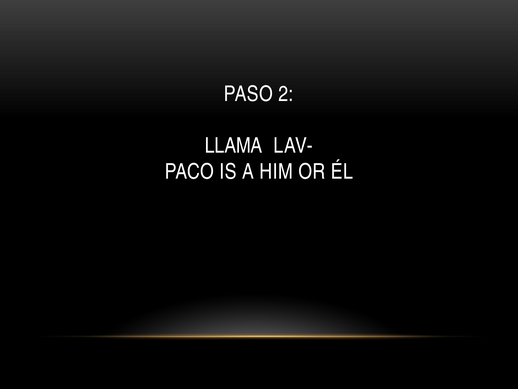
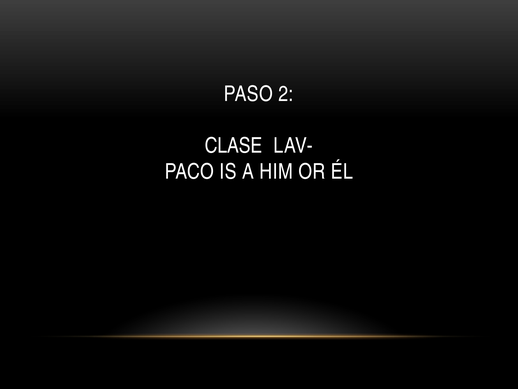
LLAMA: LLAMA -> CLASE (234, 146)
